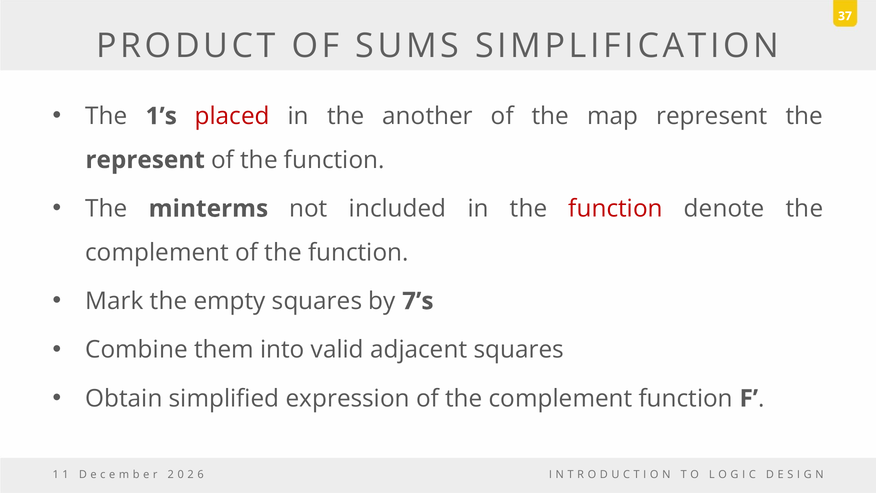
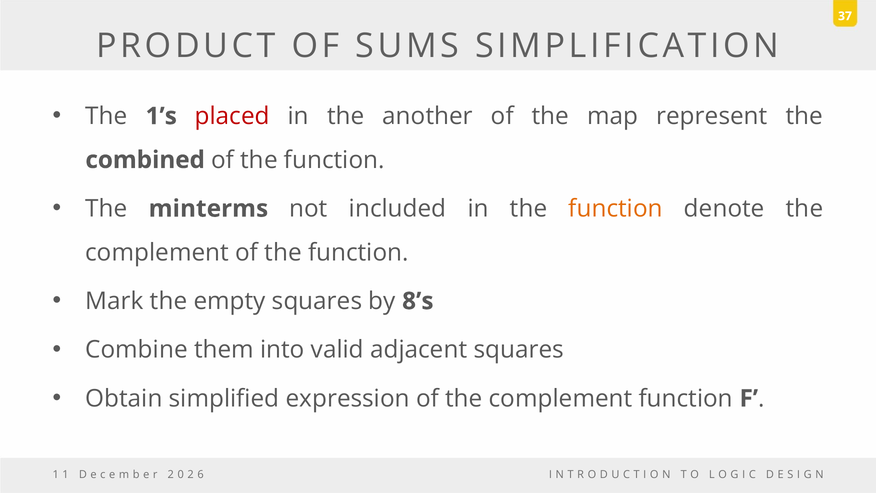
represent: represent -> combined (145, 160)
function colour: red -> orange (616, 209)
7’s: 7’s -> 8’s (418, 301)
